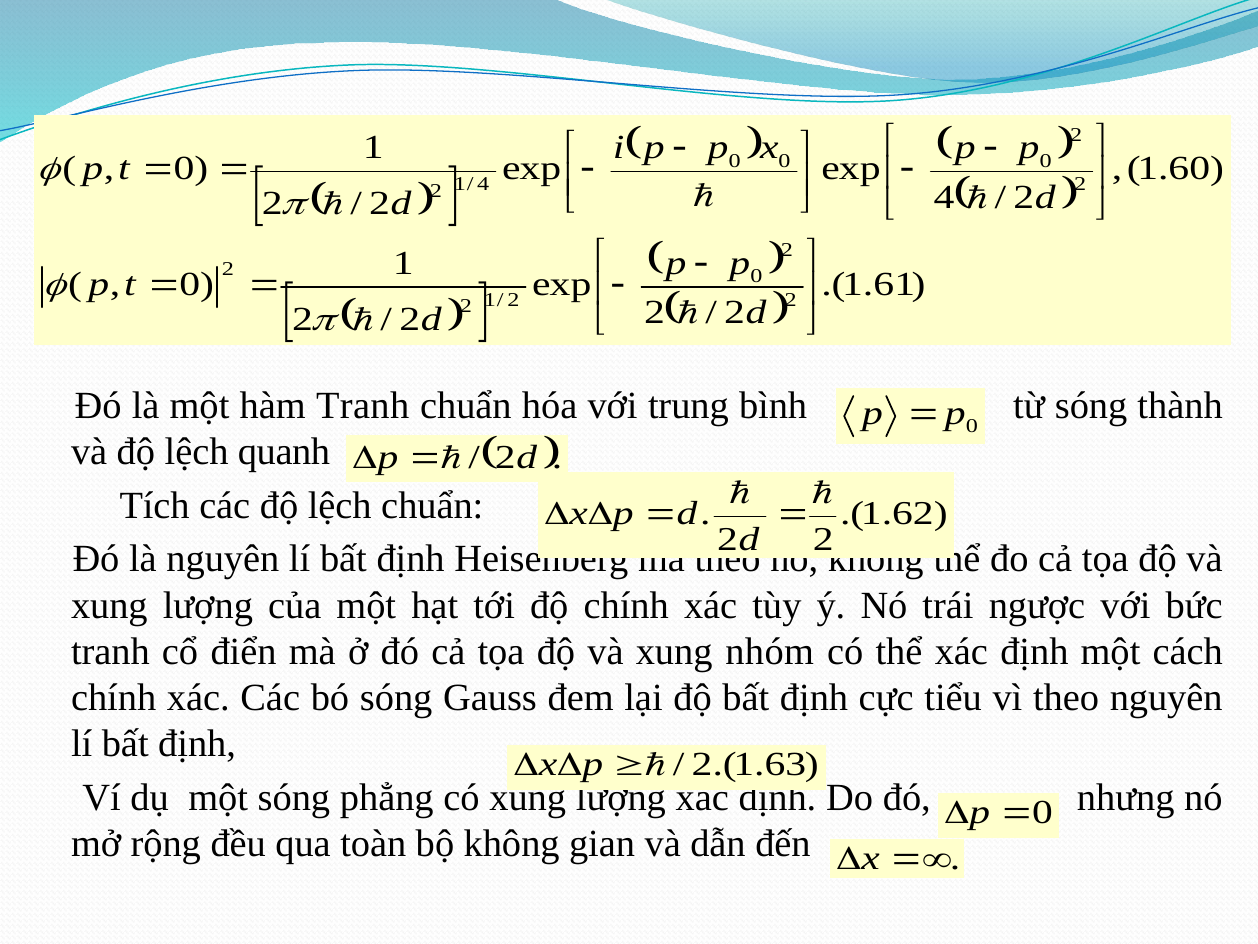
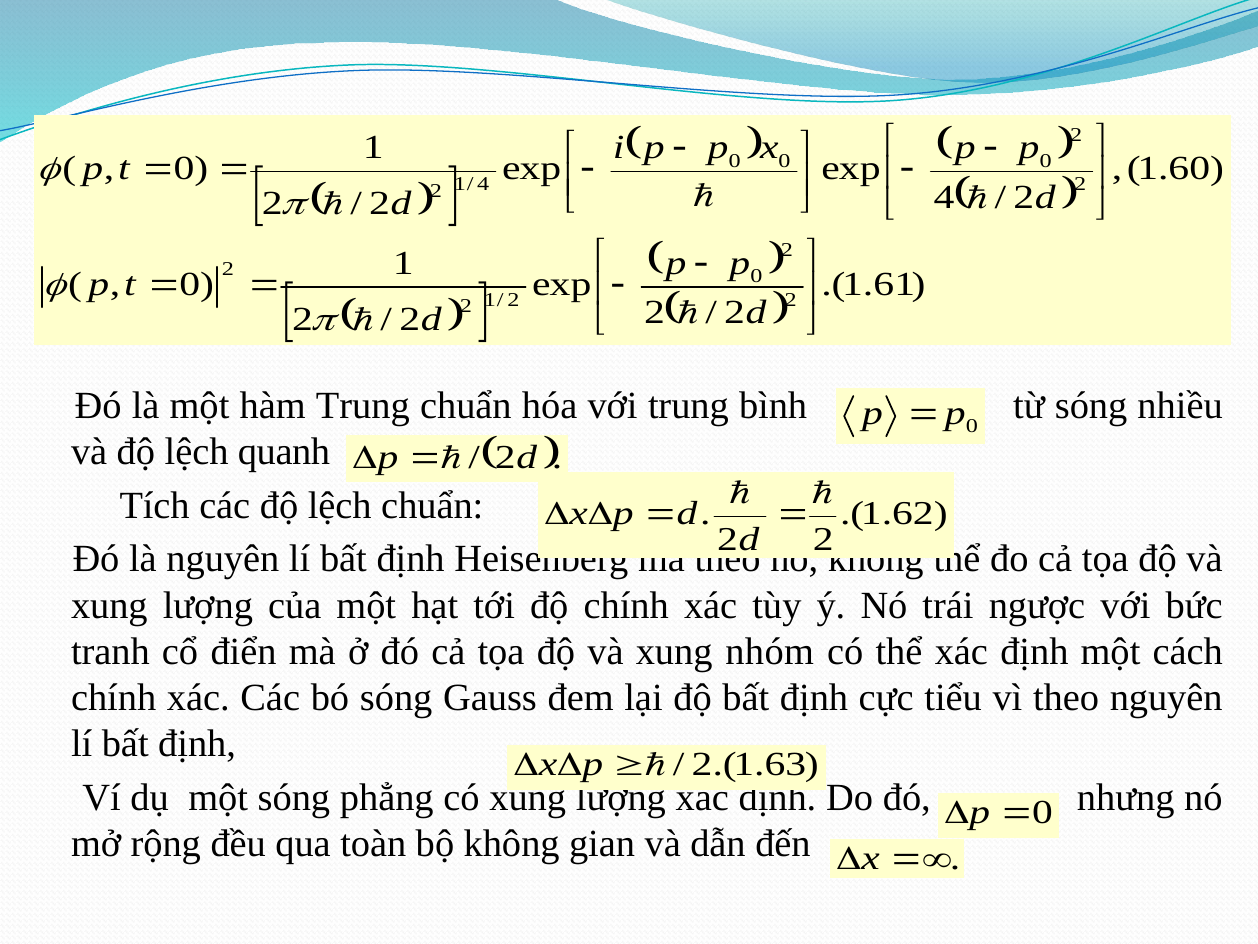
hàm Tranh: Tranh -> Trung (363, 405)
thành: thành -> nhiều (1180, 405)
